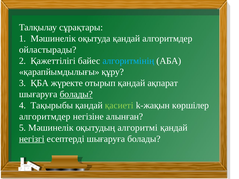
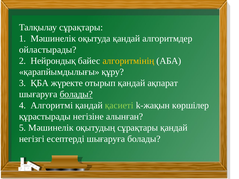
Қажеттілігі: Қажеттілігі -> Нейрондық (53, 61)
алгоритмінің colour: light blue -> yellow (128, 61)
Тақырыбы: Тақырыбы -> Алгоритмі (52, 105)
алгоритмдер: алгоритмдер -> құрастырады (45, 117)
оқытудың алгоритмі: алгоритмі -> сұрақтары (138, 128)
негізгі underline: present -> none (32, 139)
